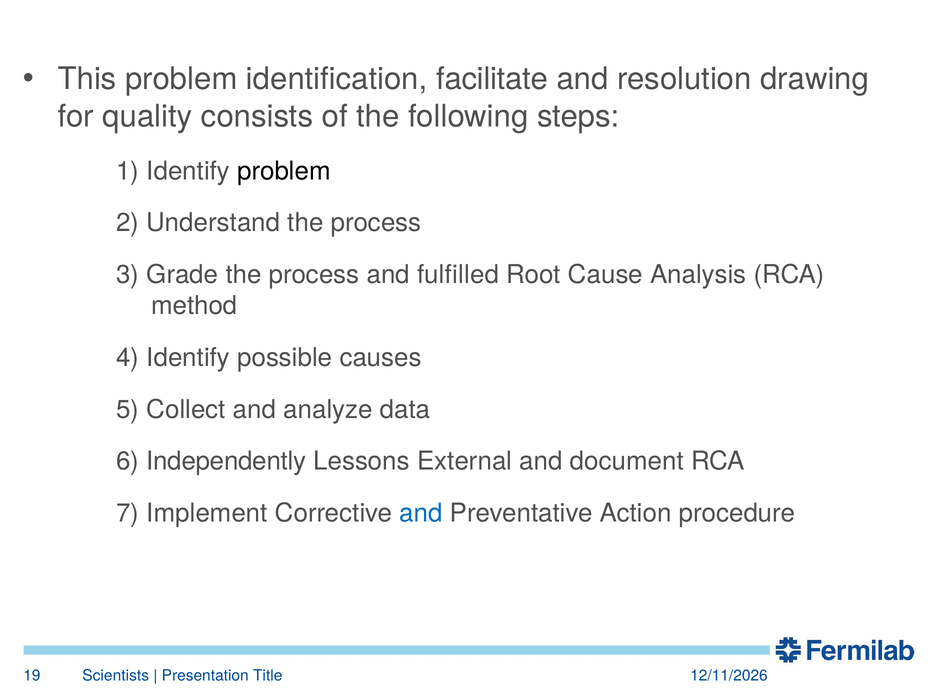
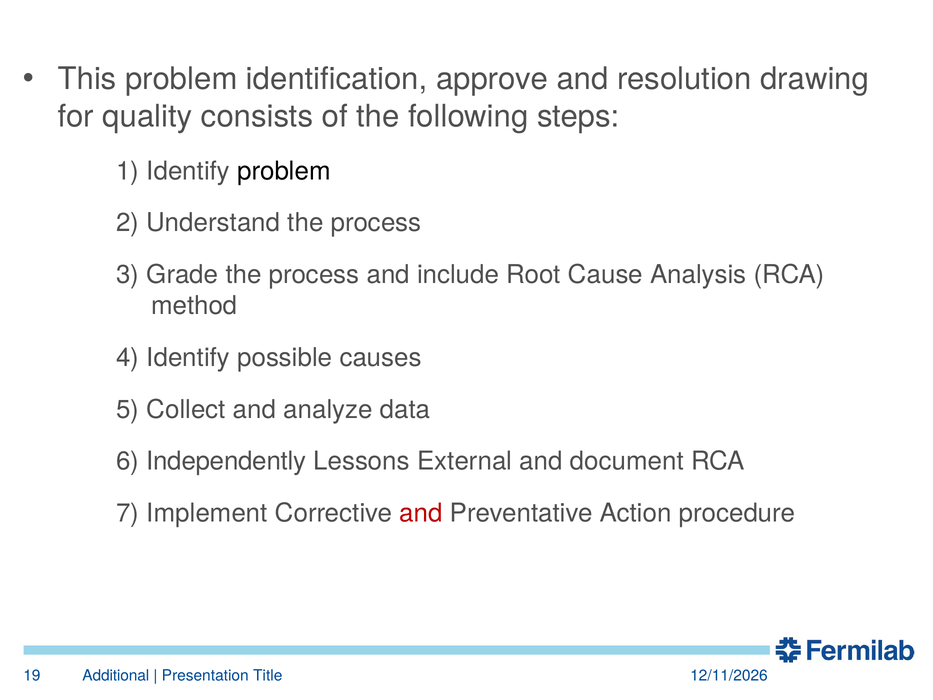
facilitate: facilitate -> approve (492, 79)
fulfilled: fulfilled -> include (458, 275)
and colour: blue -> red (421, 513)
Scientists: Scientists -> Additional (116, 675)
